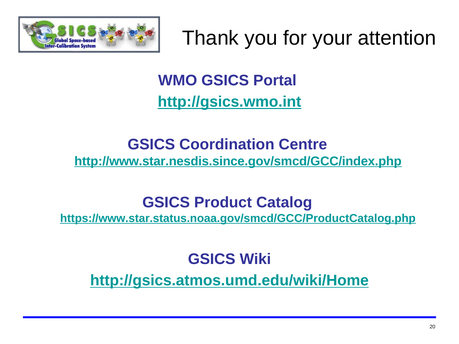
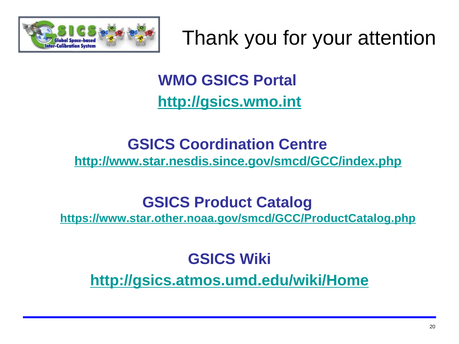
https://www.star.status.noaa.gov/smcd/GCC/ProductCatalog.php: https://www.star.status.noaa.gov/smcd/GCC/ProductCatalog.php -> https://www.star.other.noaa.gov/smcd/GCC/ProductCatalog.php (238, 219)
